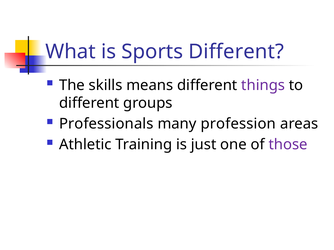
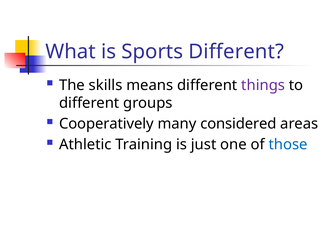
Professionals: Professionals -> Cooperatively (106, 124)
profession: profession -> considered (238, 124)
those colour: purple -> blue (288, 145)
